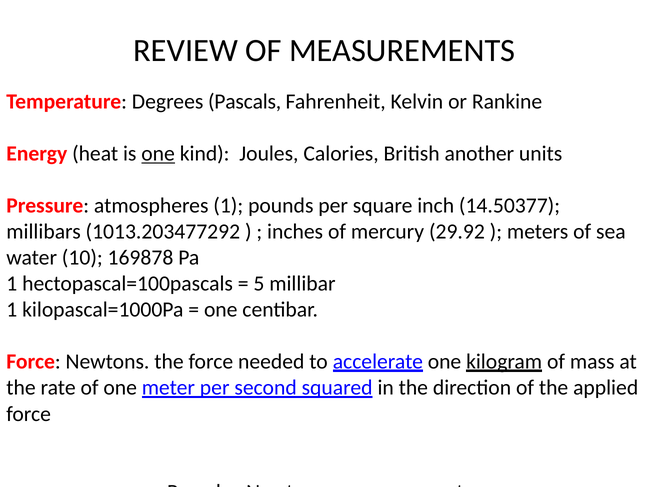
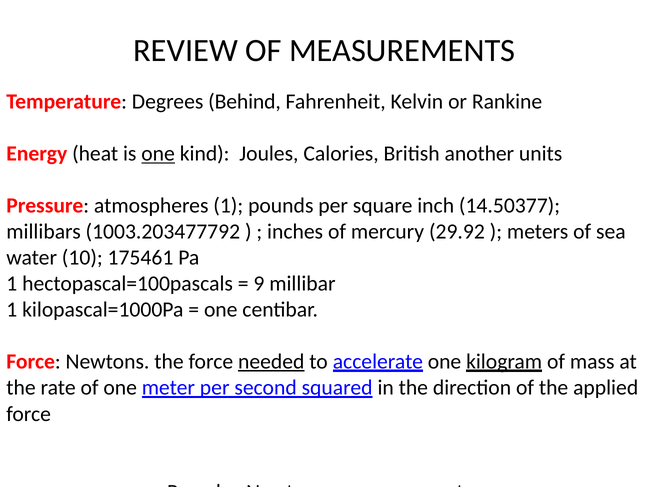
Pascals: Pascals -> Behind (245, 102)
1013.203477292: 1013.203477292 -> 1003.203477792 (163, 231)
169878: 169878 -> 175461 (140, 257)
5: 5 -> 9 (259, 283)
needed underline: none -> present (271, 361)
